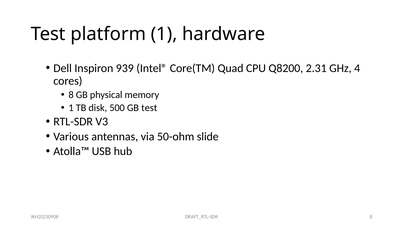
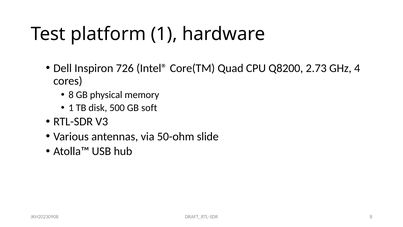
939: 939 -> 726 (125, 68)
2.31: 2.31 -> 2.73 (316, 68)
GB test: test -> soft (149, 108)
